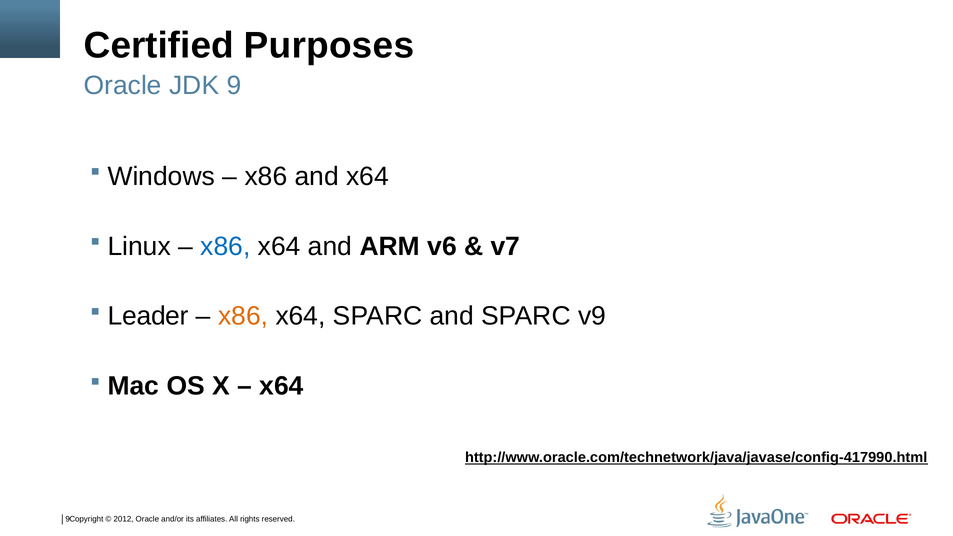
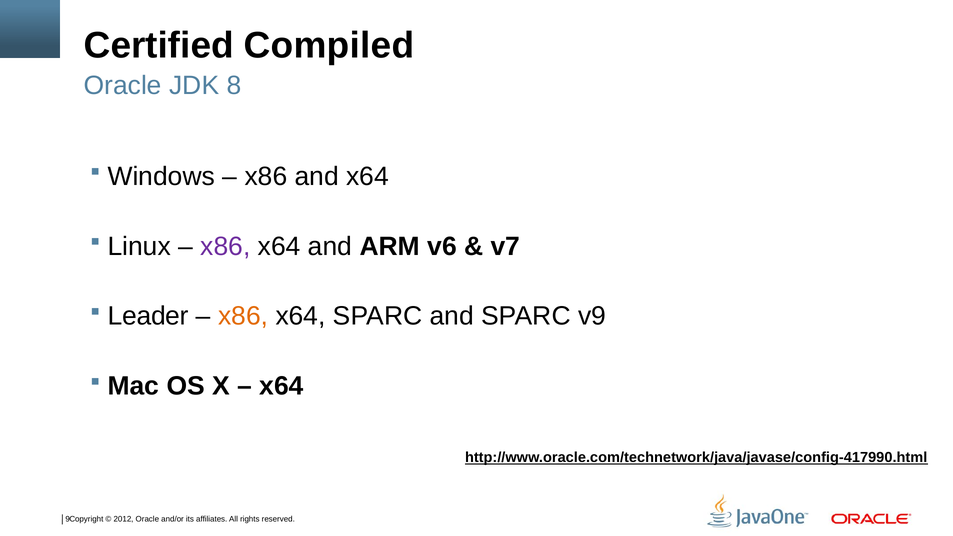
Purposes: Purposes -> Compiled (329, 45)
JDK 9: 9 -> 8 (234, 85)
x86 colour: blue -> purple (225, 246)
